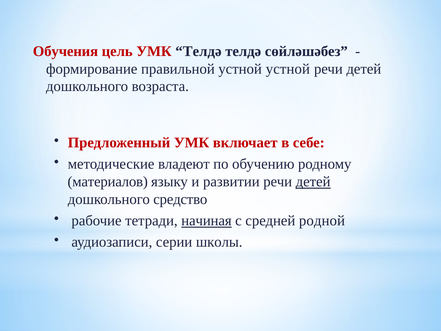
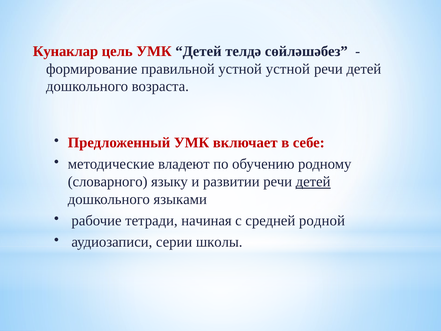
Обучения: Обучения -> Кунаклар (66, 51)
УМК Телдә: Телдә -> Детей (198, 51)
материалов: материалов -> словарного (108, 182)
средство: средство -> языками (180, 199)
начиная underline: present -> none (206, 221)
